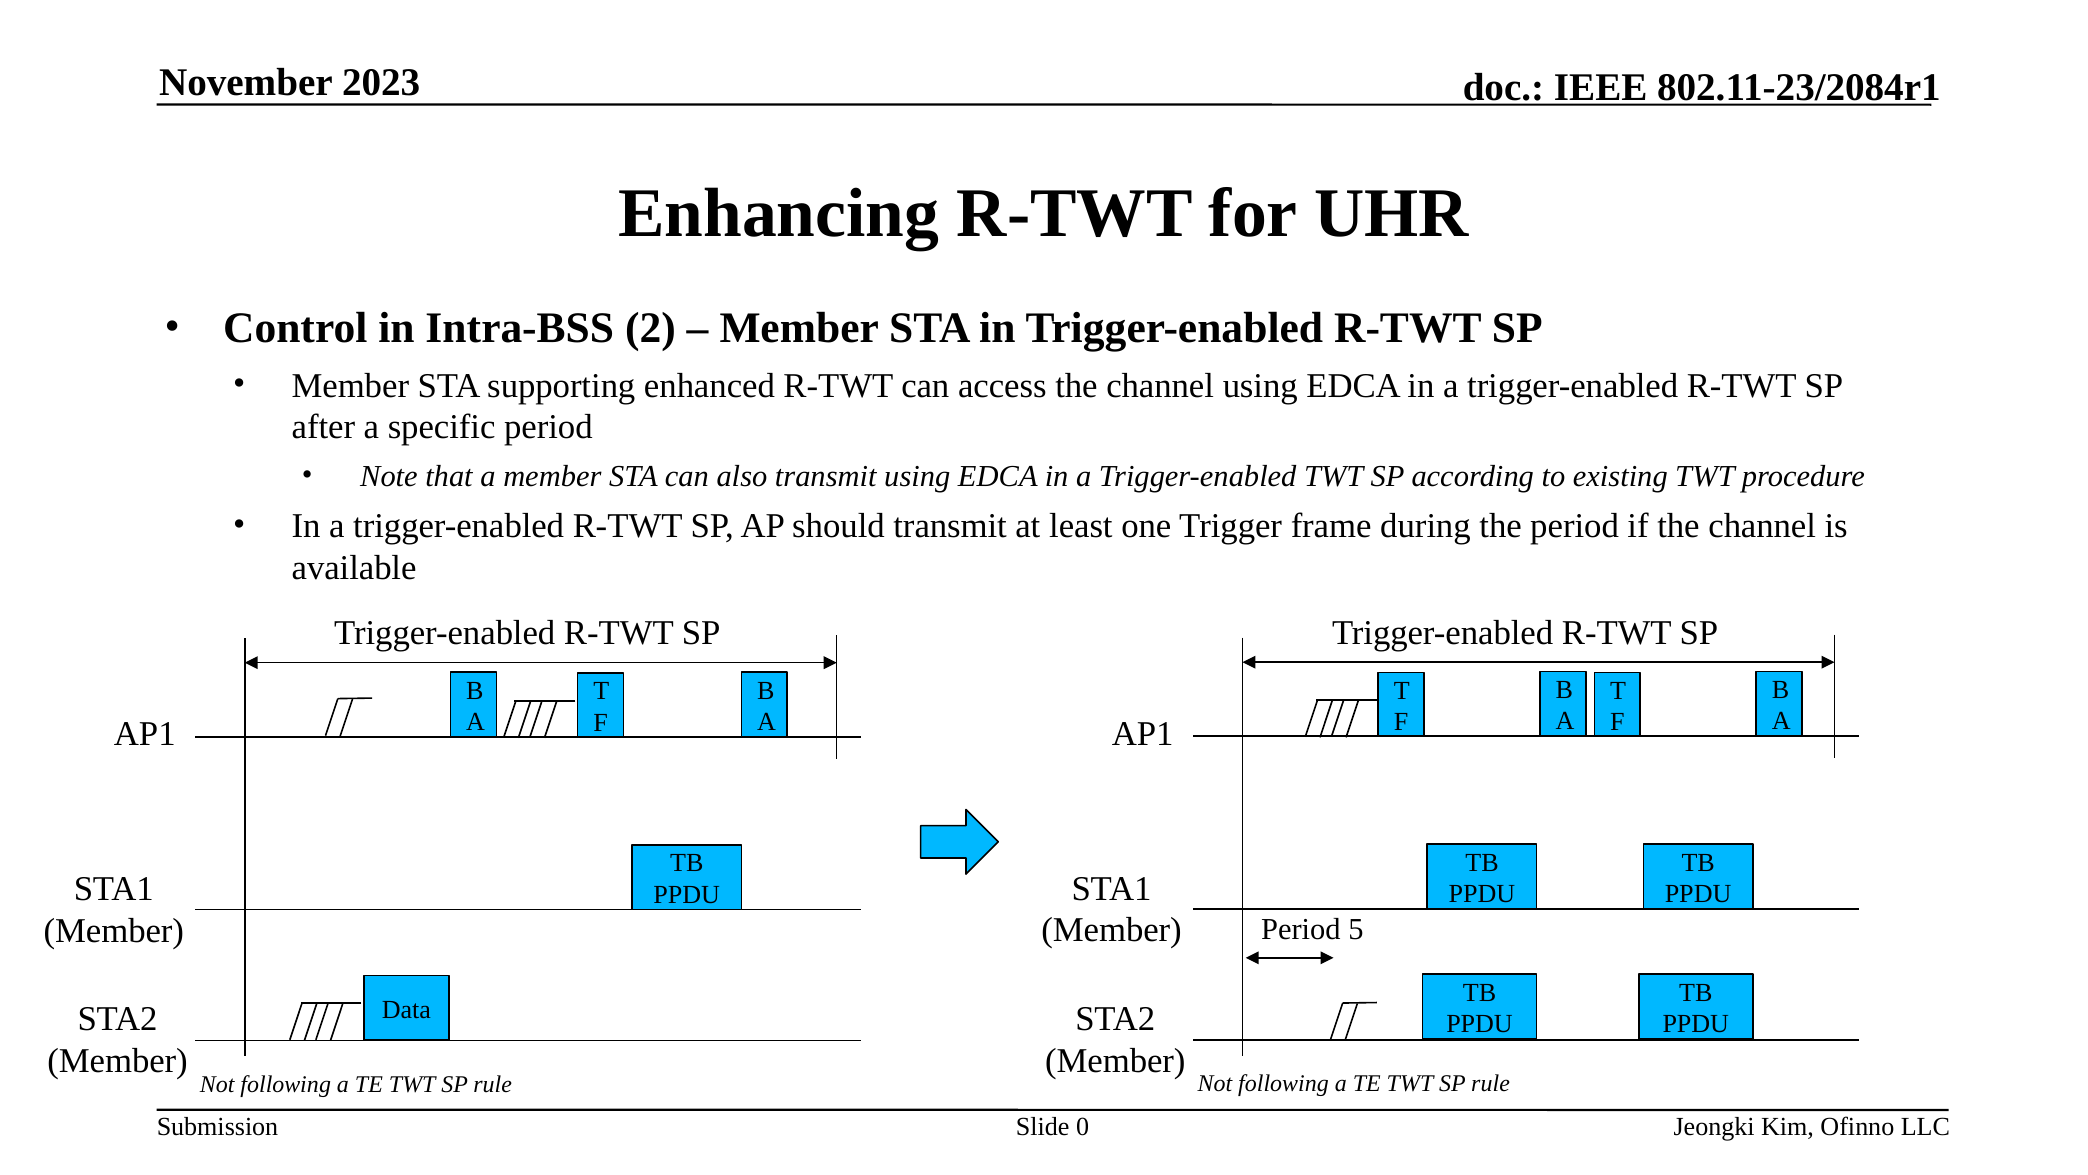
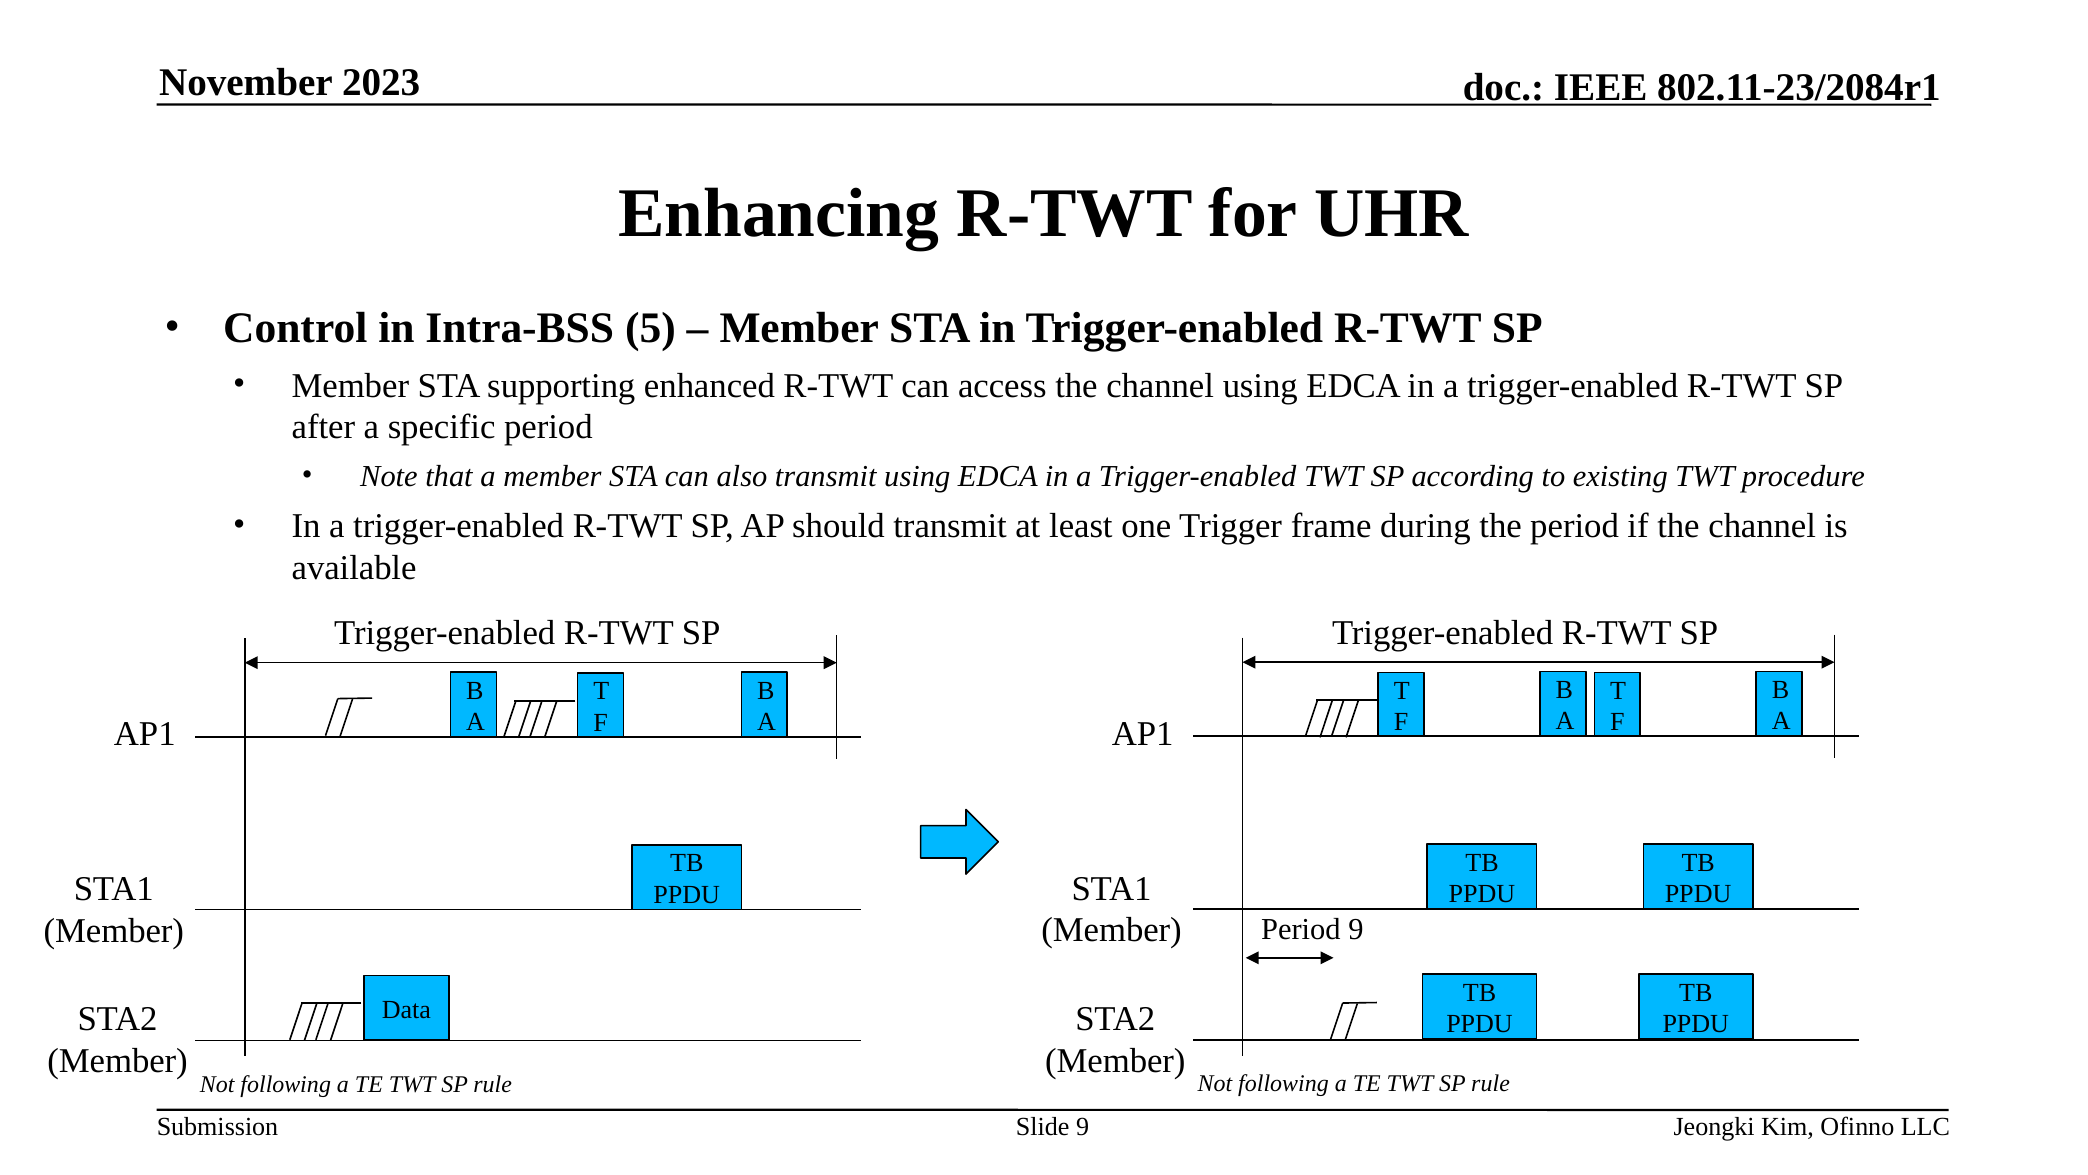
2: 2 -> 5 (651, 328)
Period 5: 5 -> 9 (1356, 929)
Slide 0: 0 -> 9 (1083, 1126)
